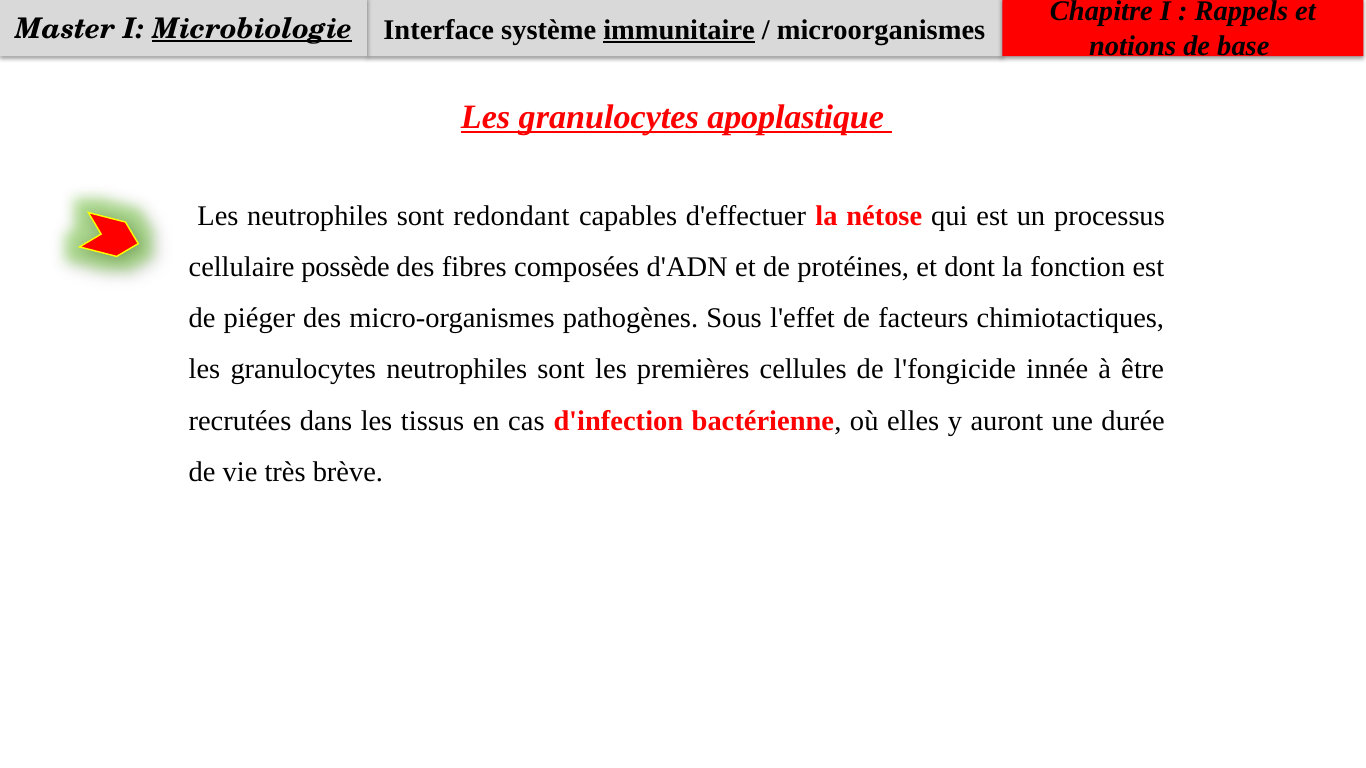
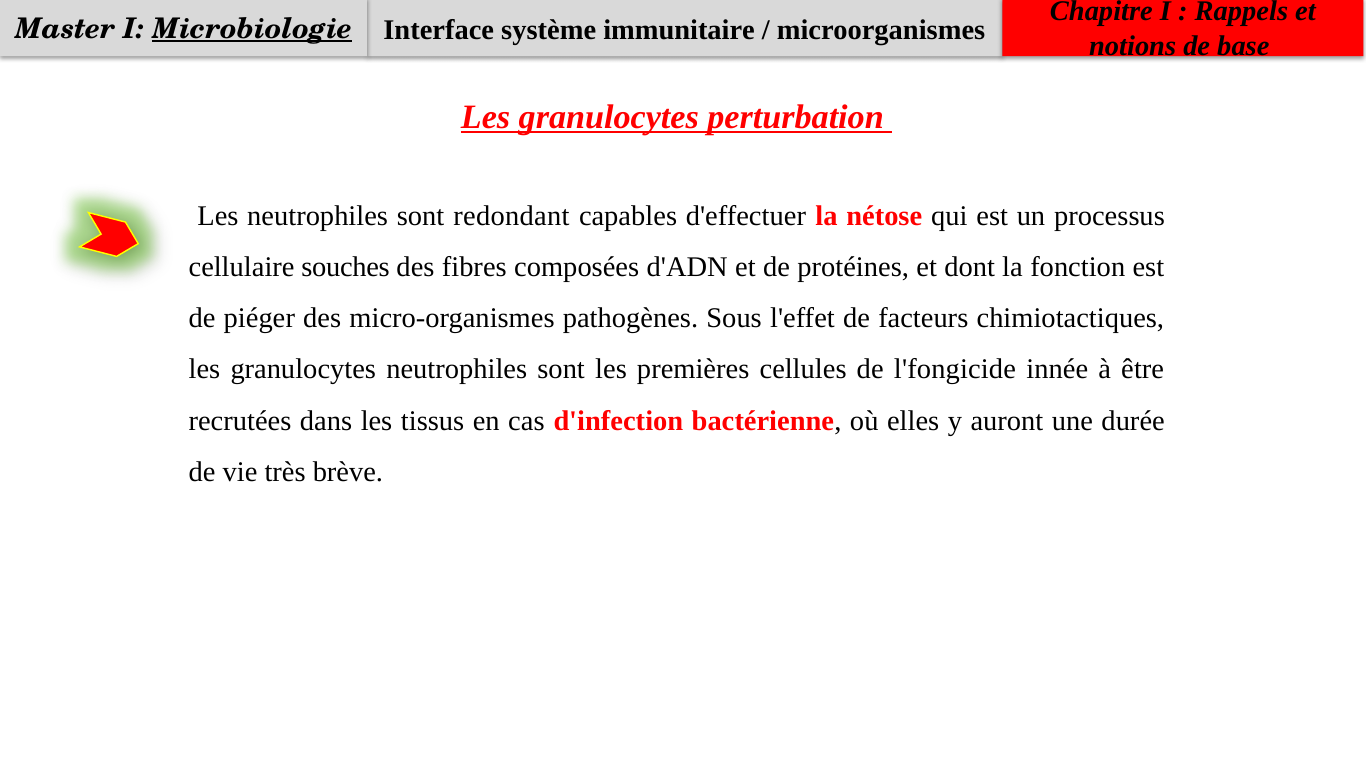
immunitaire underline: present -> none (679, 30)
apoplastique: apoplastique -> perturbation (796, 117)
possède: possède -> souches (346, 267)
